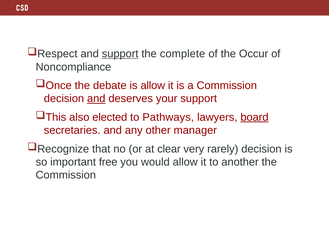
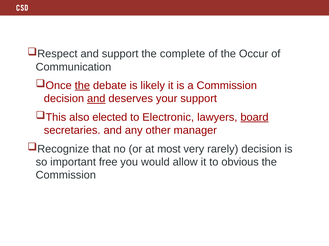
support underline: present -> none (120, 54)
Noncompliance: Noncompliance -> Communication (73, 67)
the underline: none -> present (82, 86)
is allow: allow -> likely (153, 86)
Pathways: Pathways -> Electronic (168, 118)
clear: clear -> most (169, 149)
another: another -> obvious (240, 163)
